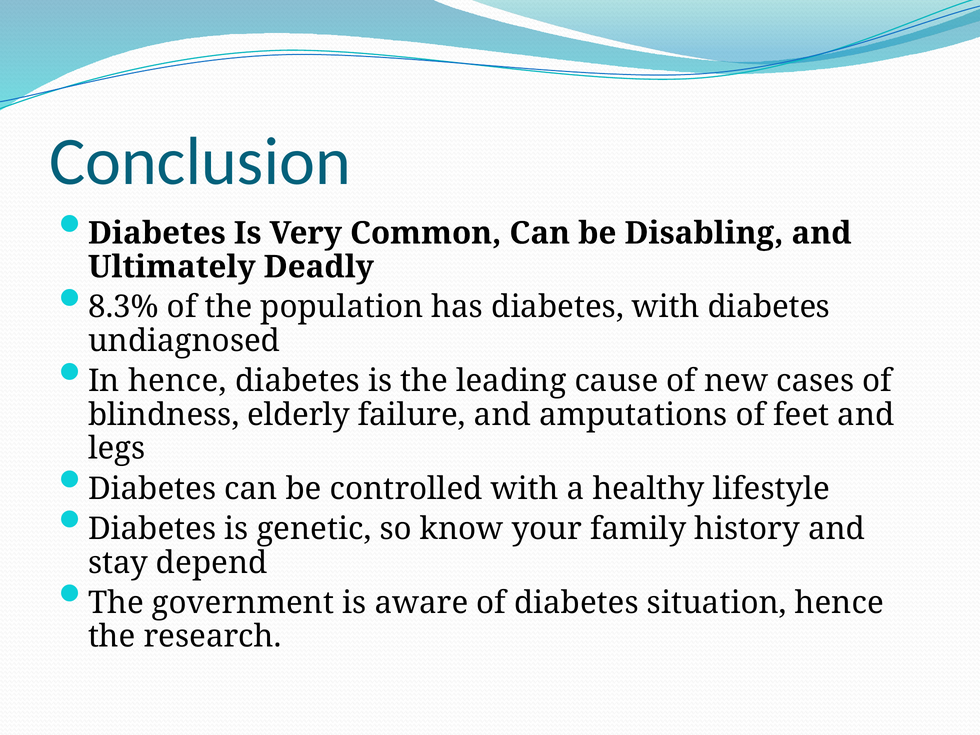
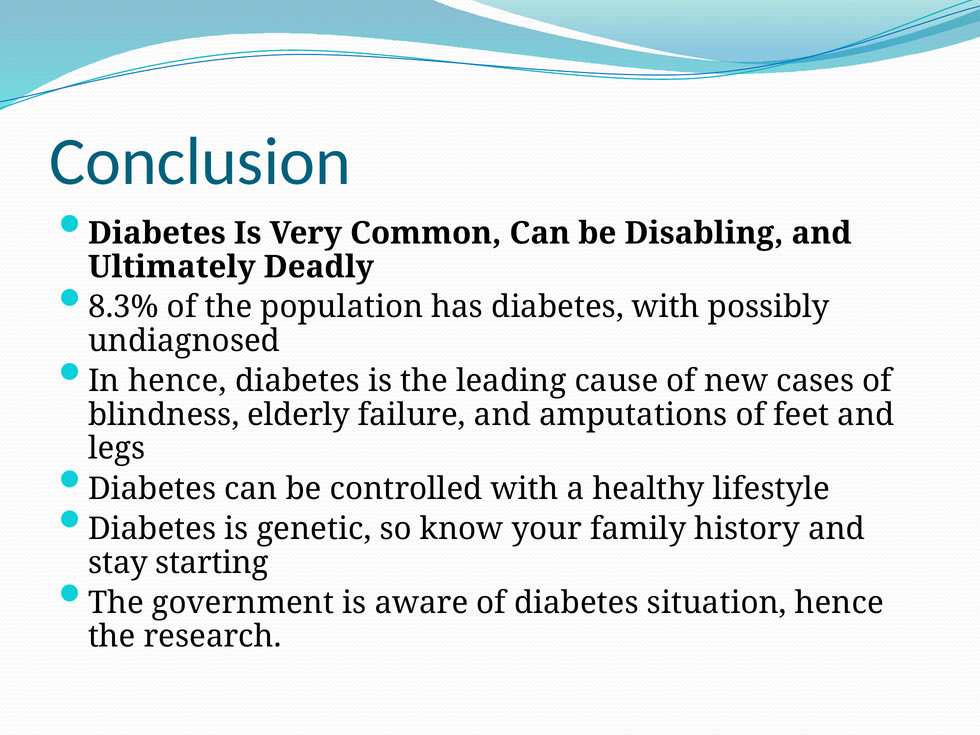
with diabetes: diabetes -> possibly (769, 307)
depend: depend -> starting (212, 563)
